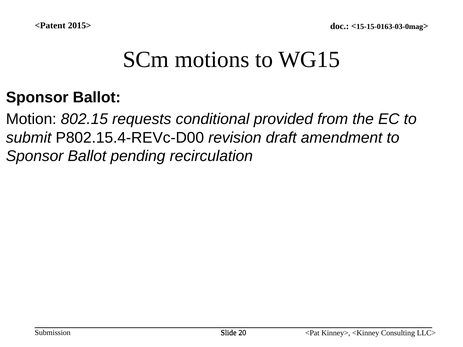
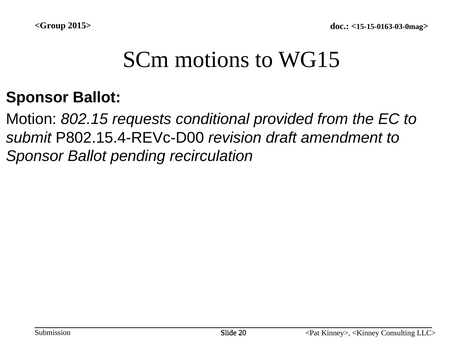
<Patent: <Patent -> <Group (50, 25)
